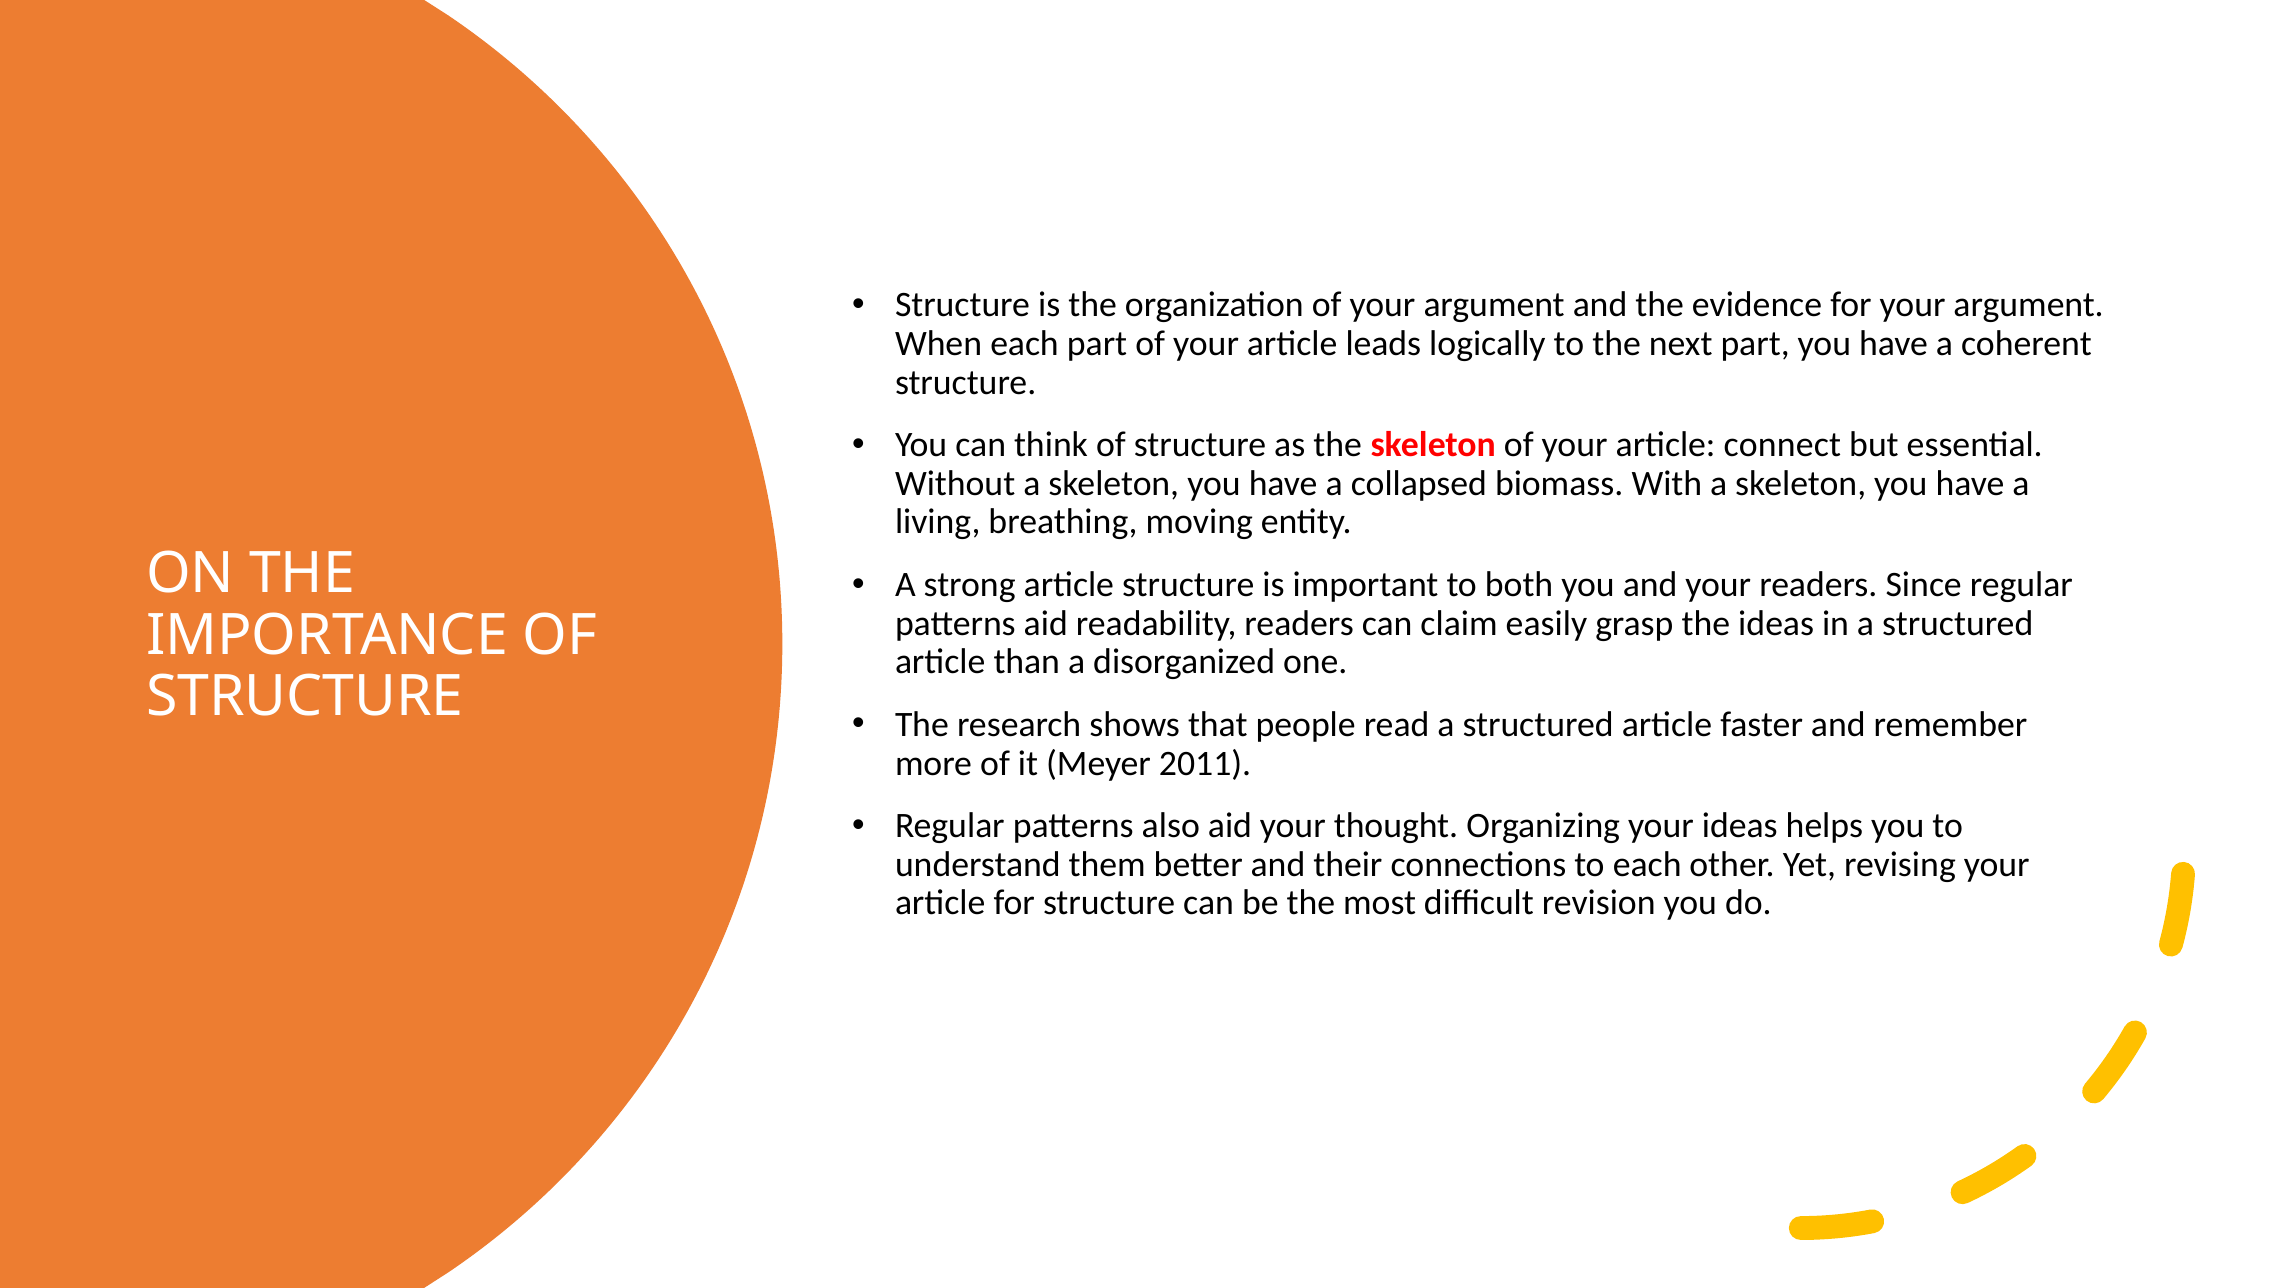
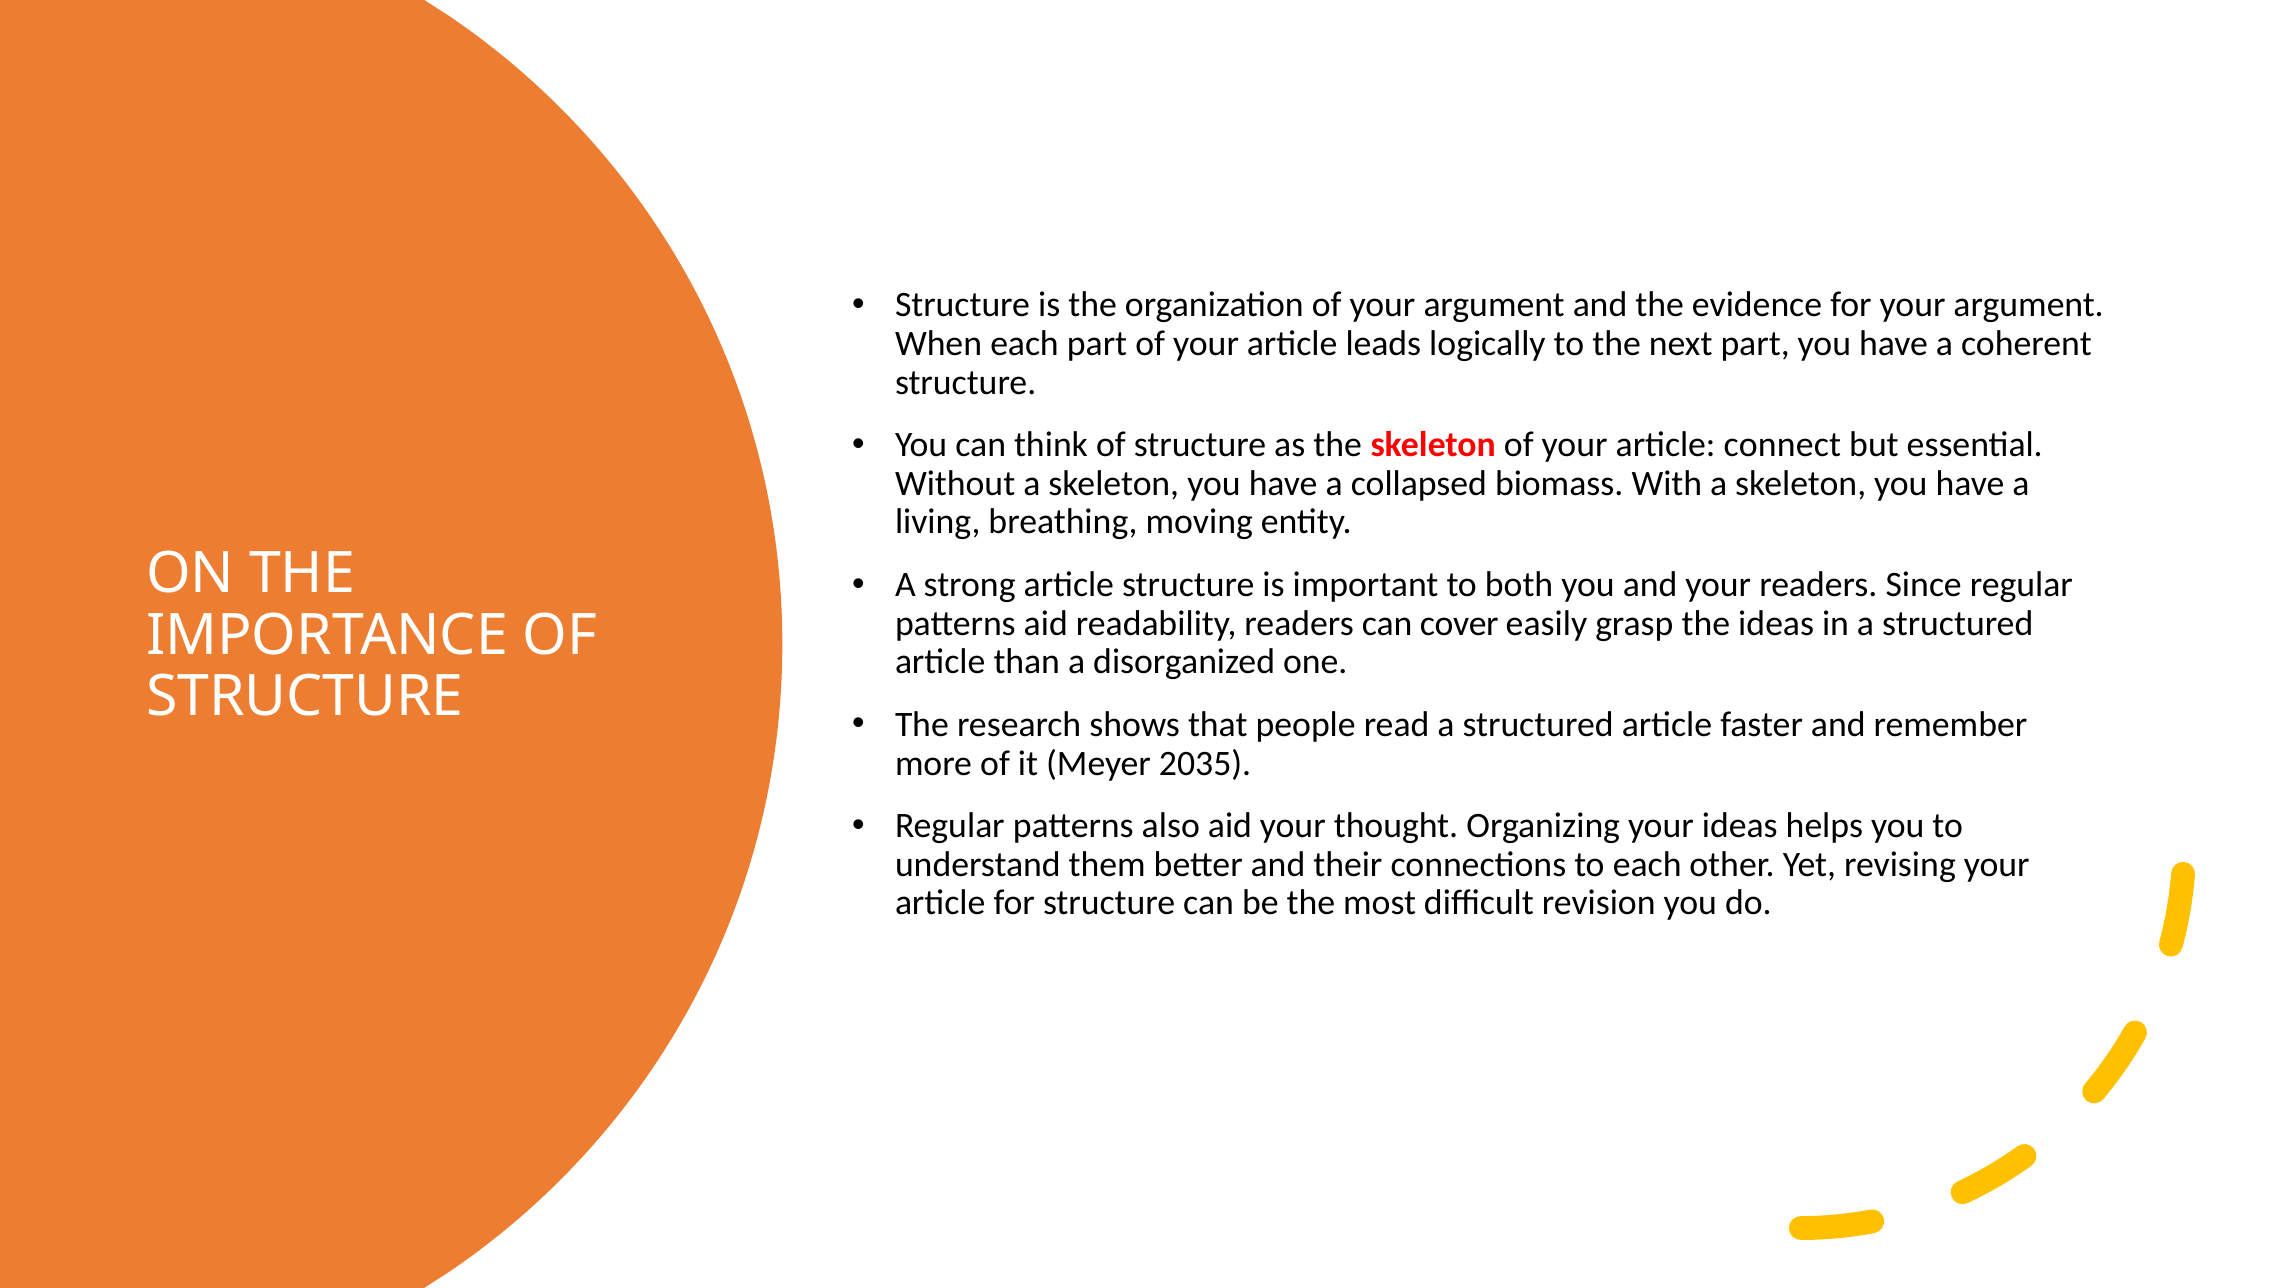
claim: claim -> cover (1459, 623)
2011: 2011 -> 2035 (1205, 763)
